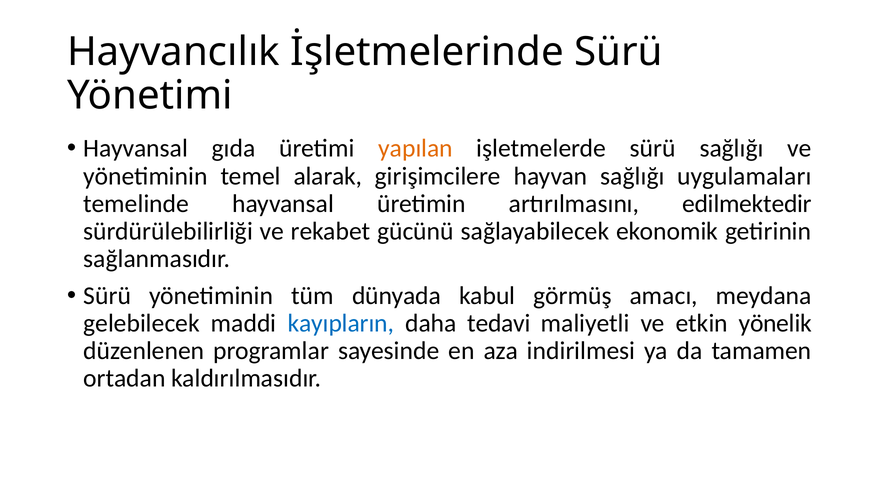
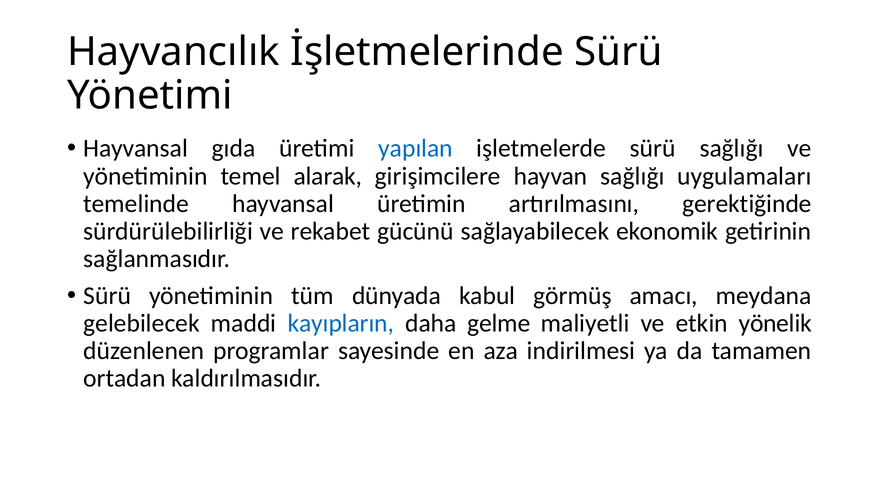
yapılan colour: orange -> blue (416, 149)
edilmektedir: edilmektedir -> gerektiğinde (747, 204)
tedavi: tedavi -> gelme (499, 324)
